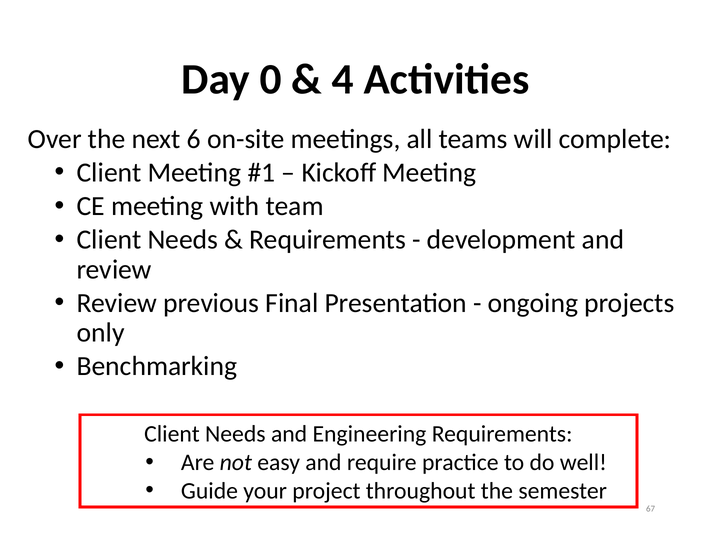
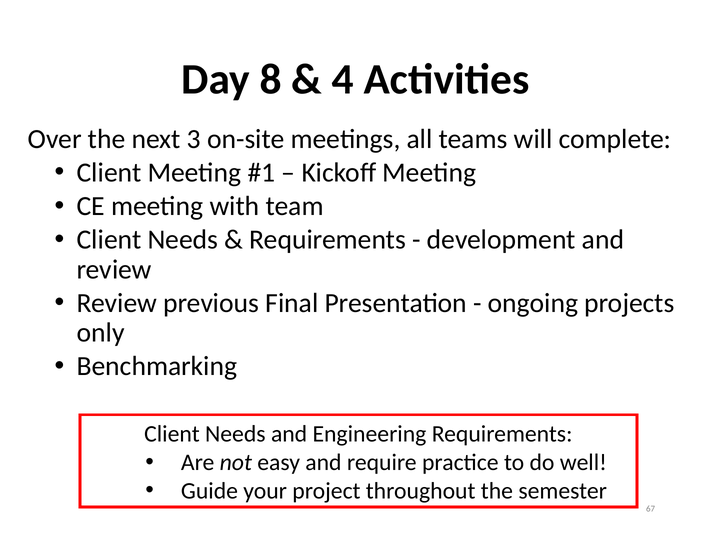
0: 0 -> 8 (271, 80)
6: 6 -> 3 (194, 139)
